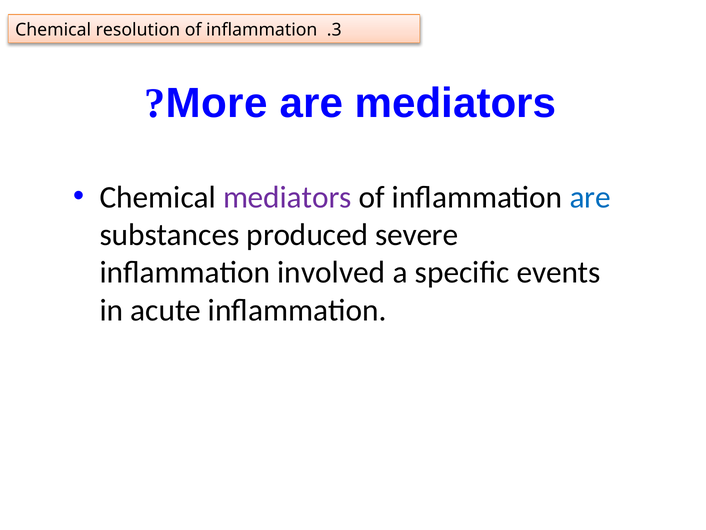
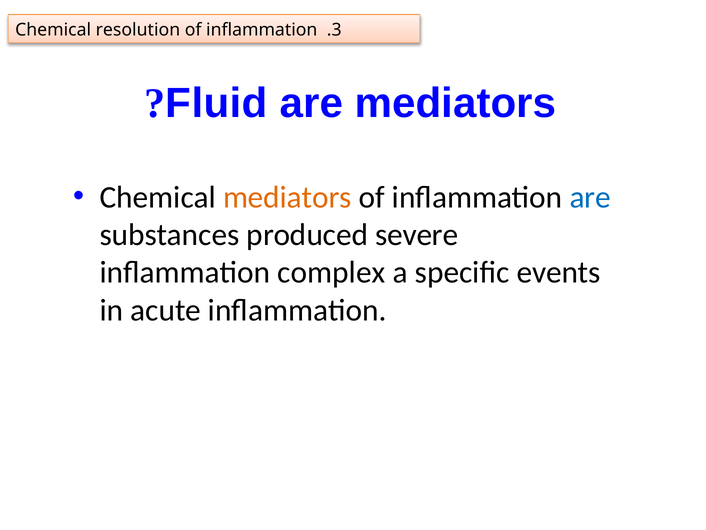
More: More -> Fluid (217, 103)
mediators colour: purple -> orange (287, 197)
involved: involved -> complex (331, 272)
